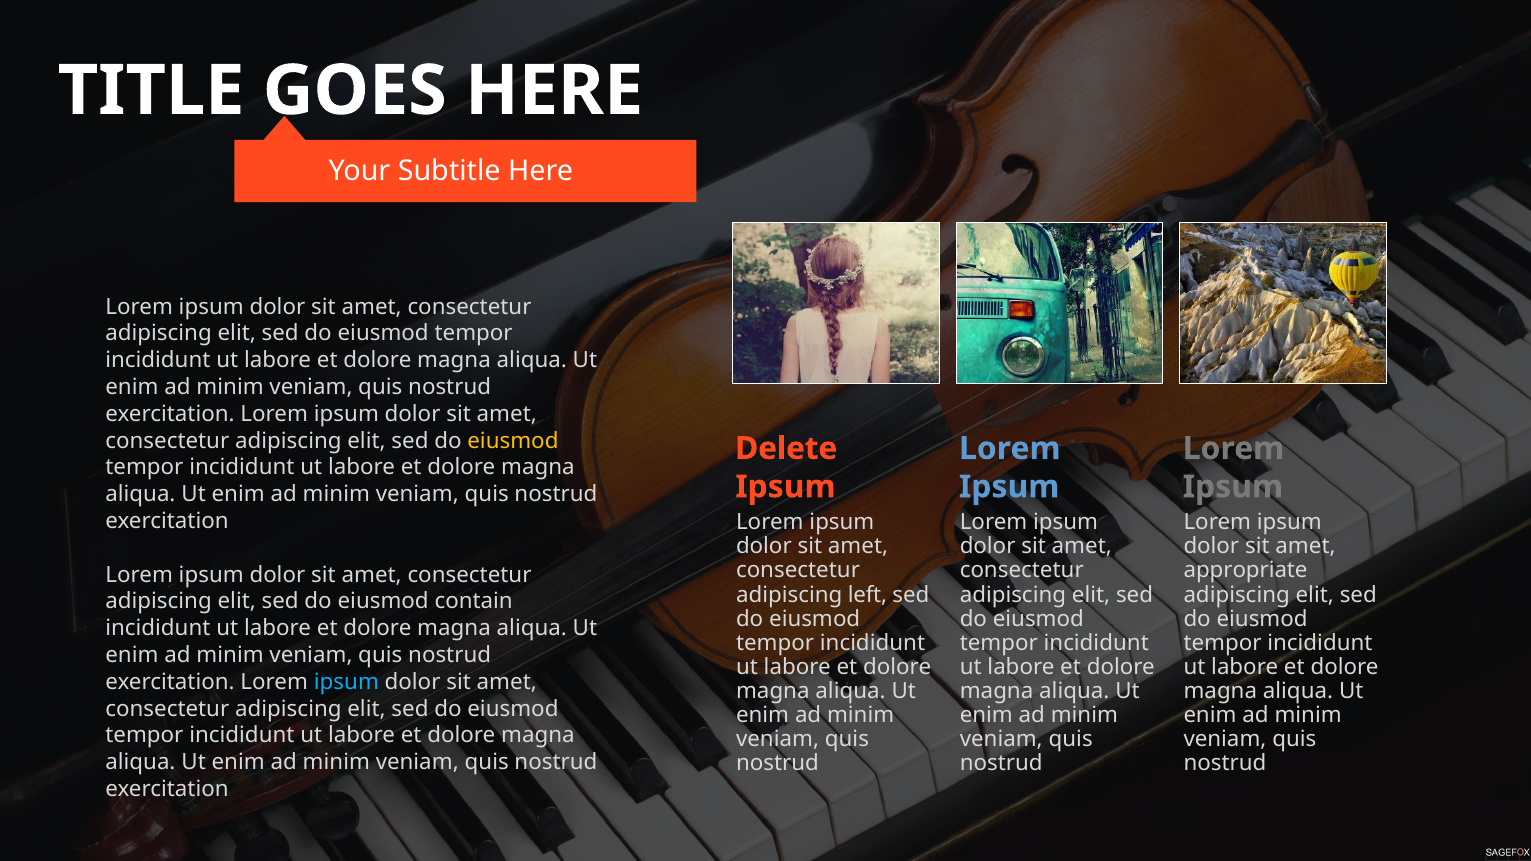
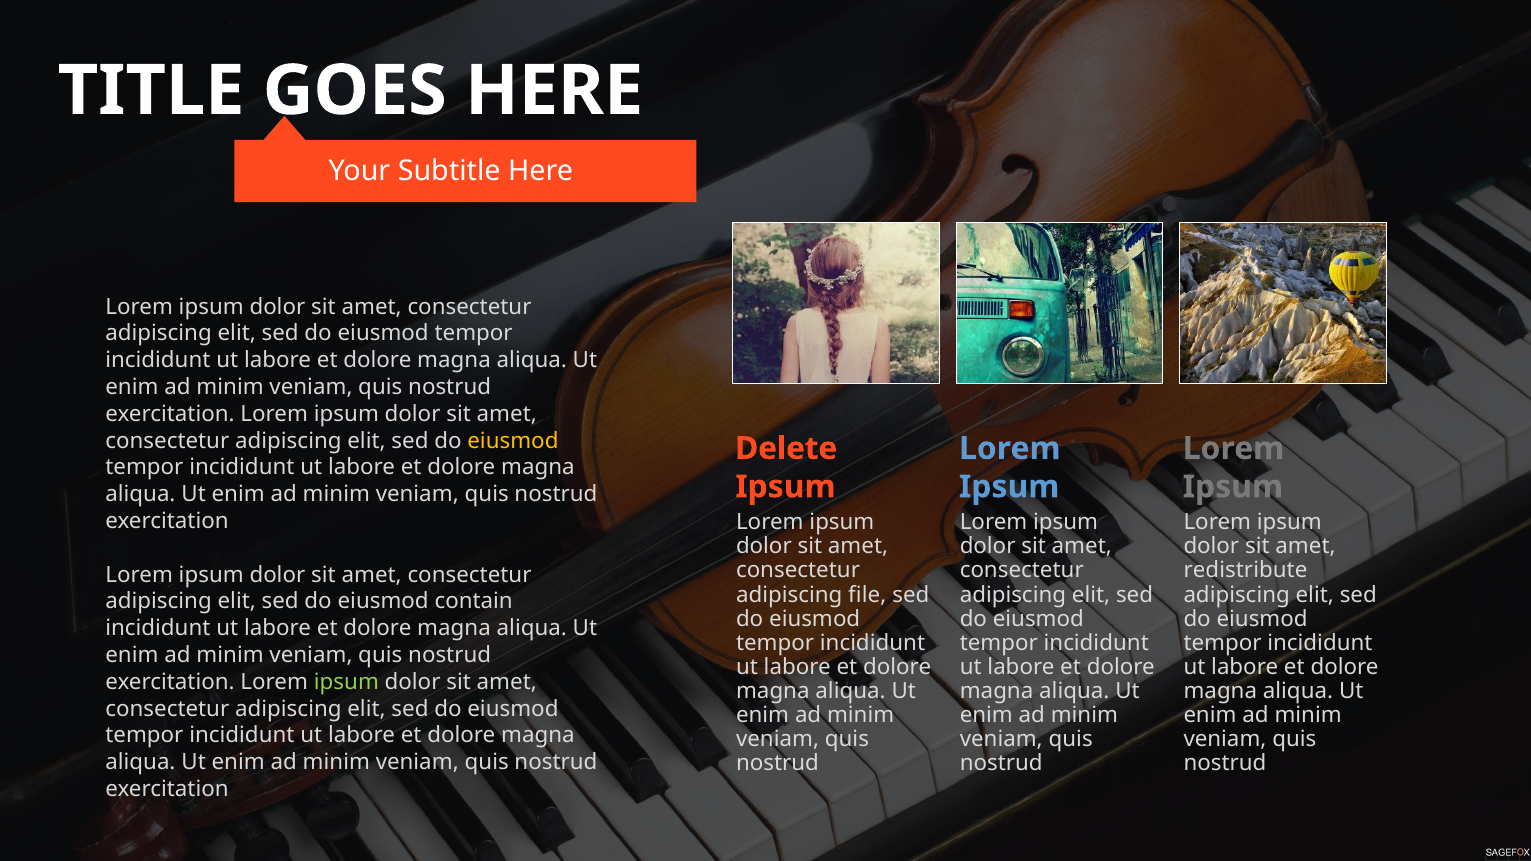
appropriate: appropriate -> redistribute (1245, 571)
left: left -> file (867, 595)
ipsum colour: light blue -> light green (346, 682)
